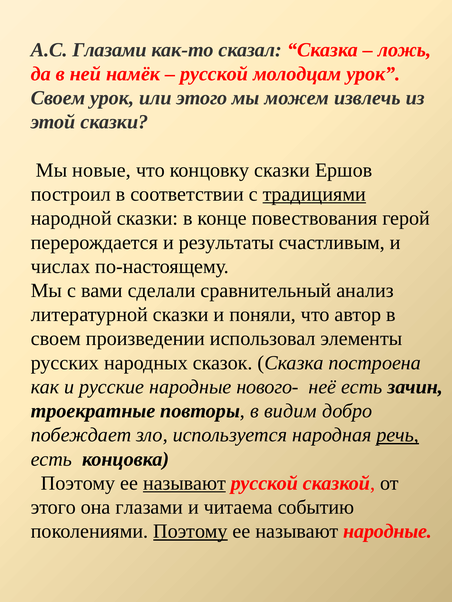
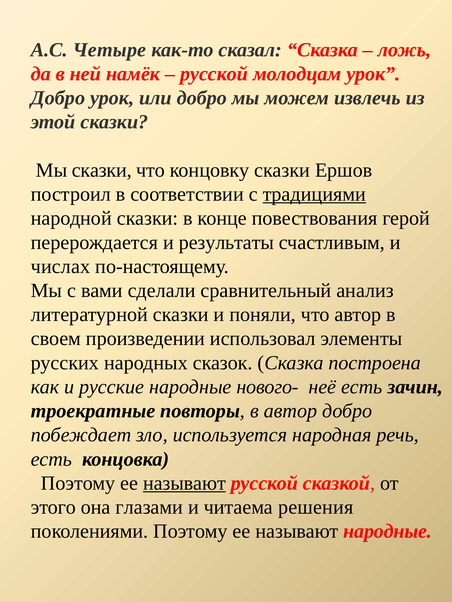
А.С Глазами: Глазами -> Четыре (109, 50)
Своем: Своем -> Добро (58, 98)
или этого: этого -> добро (202, 98)
Мы новые: новые -> сказки (102, 170)
в видим: видим -> автор (290, 411)
речь underline: present -> none (398, 435)
событию: событию -> решения (316, 508)
Поэтому underline: present -> none (190, 532)
